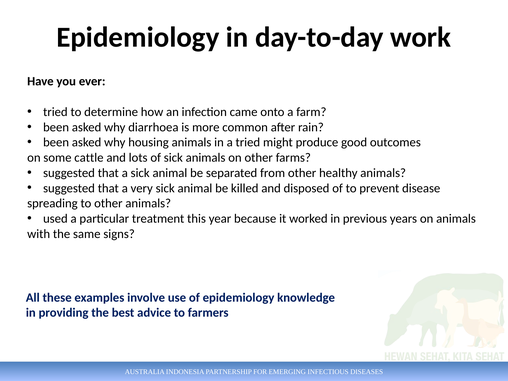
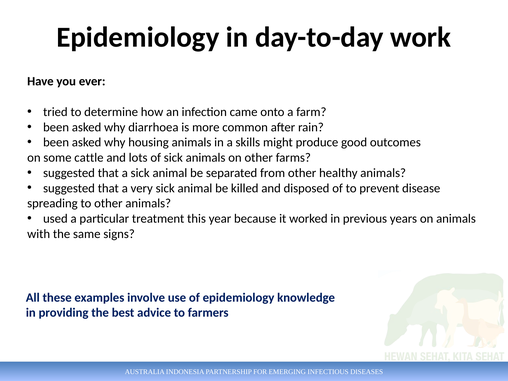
a tried: tried -> skills (248, 142)
